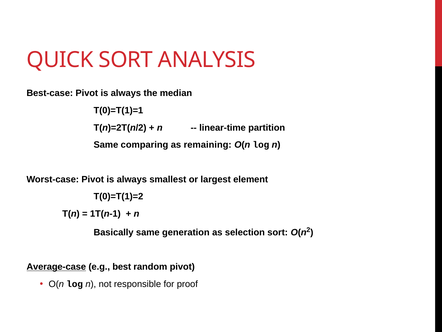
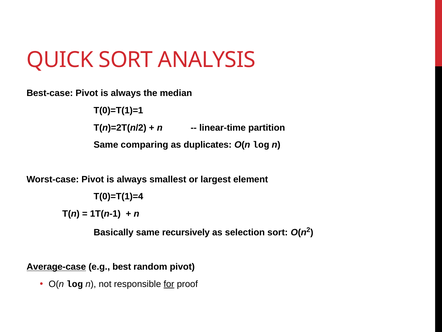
remaining: remaining -> duplicates (208, 145)
T(0)=T(1)=2: T(0)=T(1)=2 -> T(0)=T(1)=4 (118, 196)
generation: generation -> recursively (186, 232)
for underline: none -> present (169, 284)
